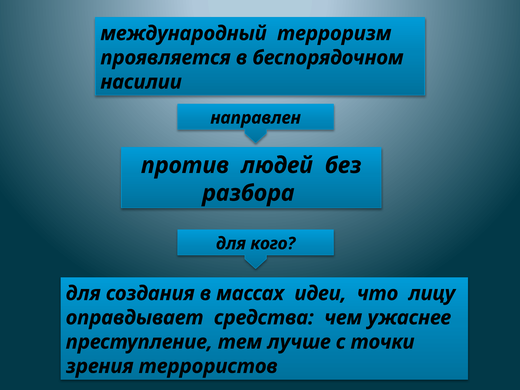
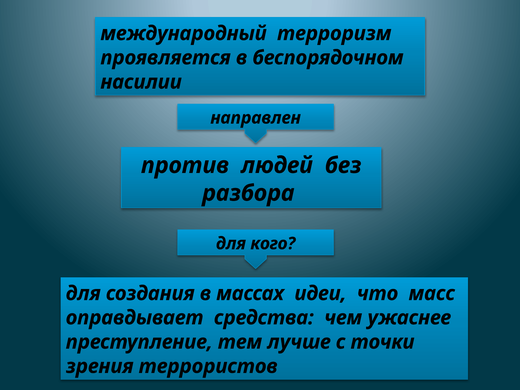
лицу: лицу -> масс (432, 293)
